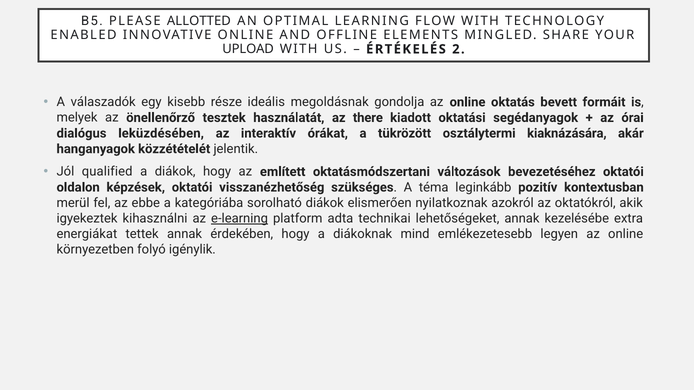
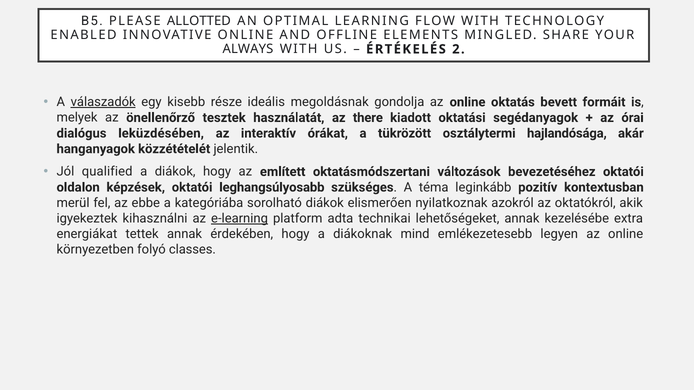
UPLOAD: UPLOAD -> ALWAYS (248, 49)
válaszadók underline: none -> present (103, 102)
kiaknázására: kiaknázására -> hajlandósága (567, 133)
visszanézhetőség: visszanézhetőség -> leghangsúlyosabb (272, 187)
igénylik: igénylik -> classes (192, 250)
